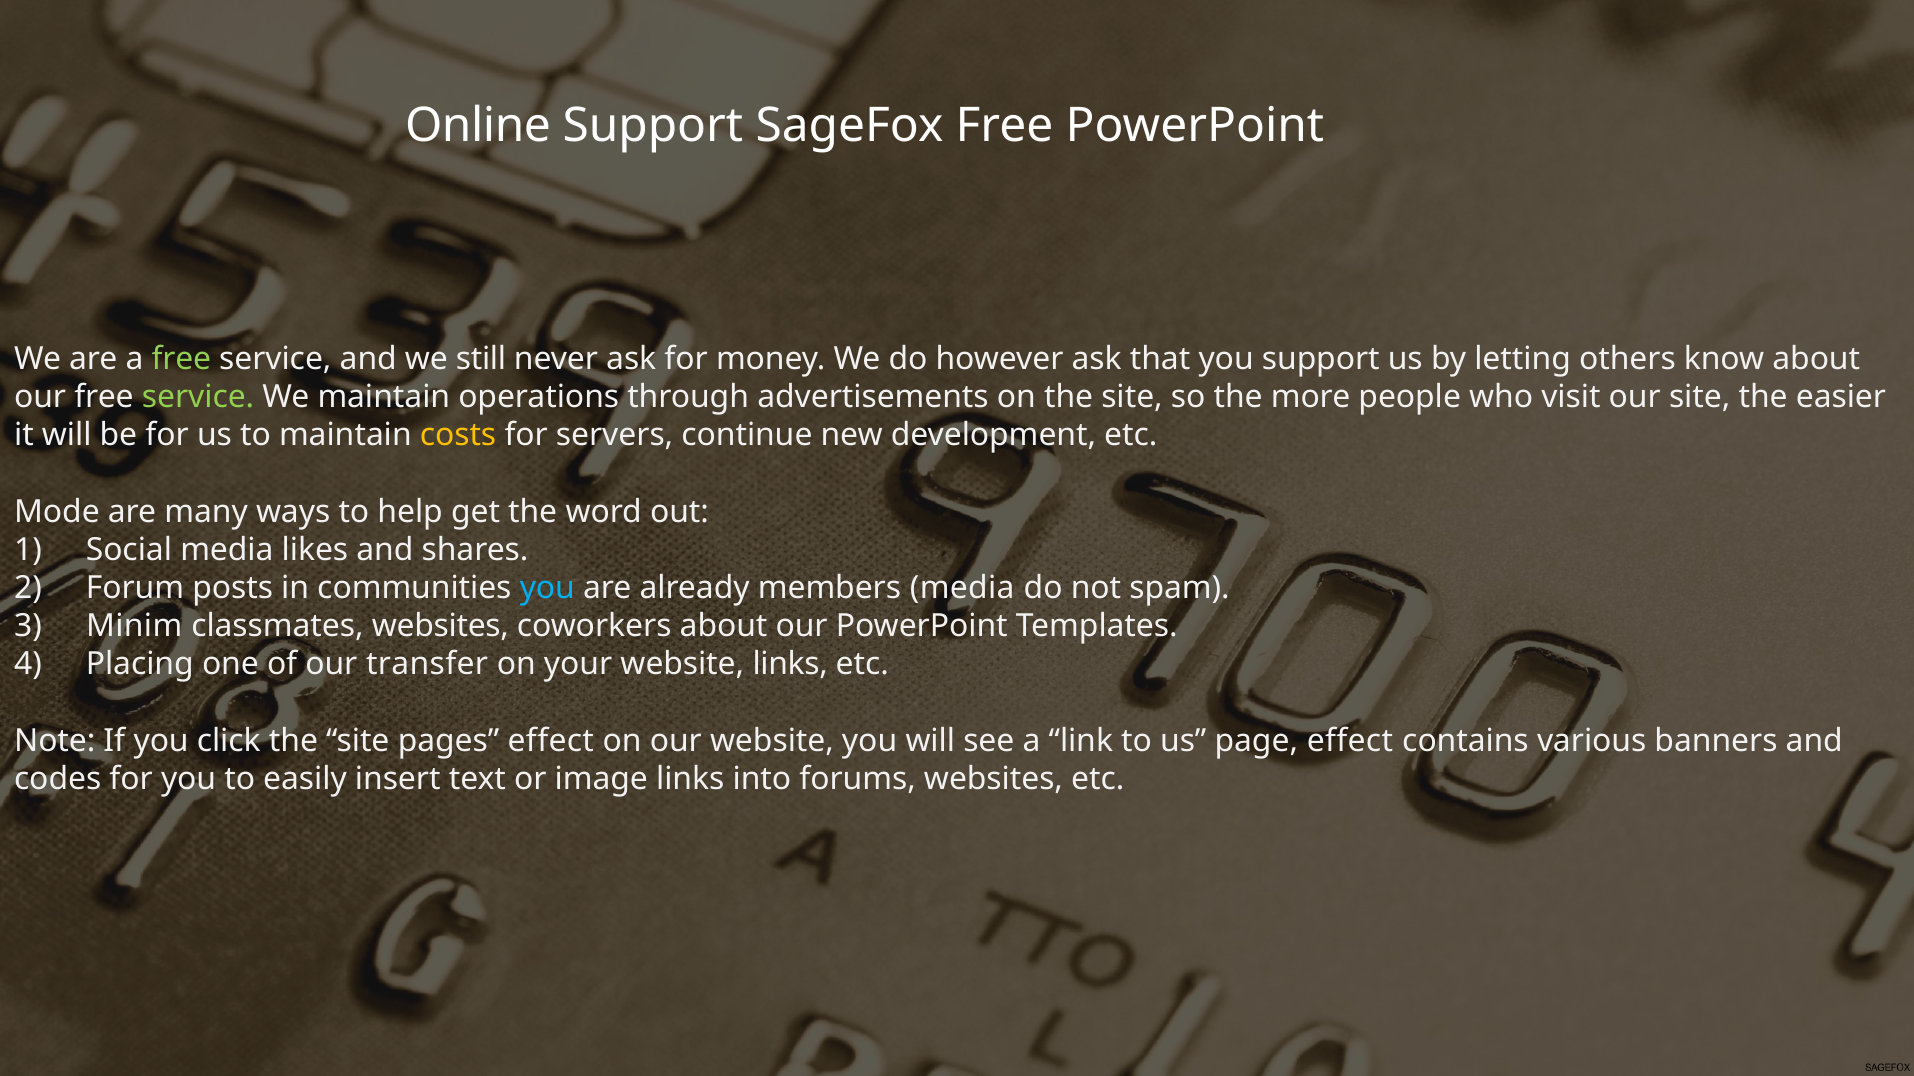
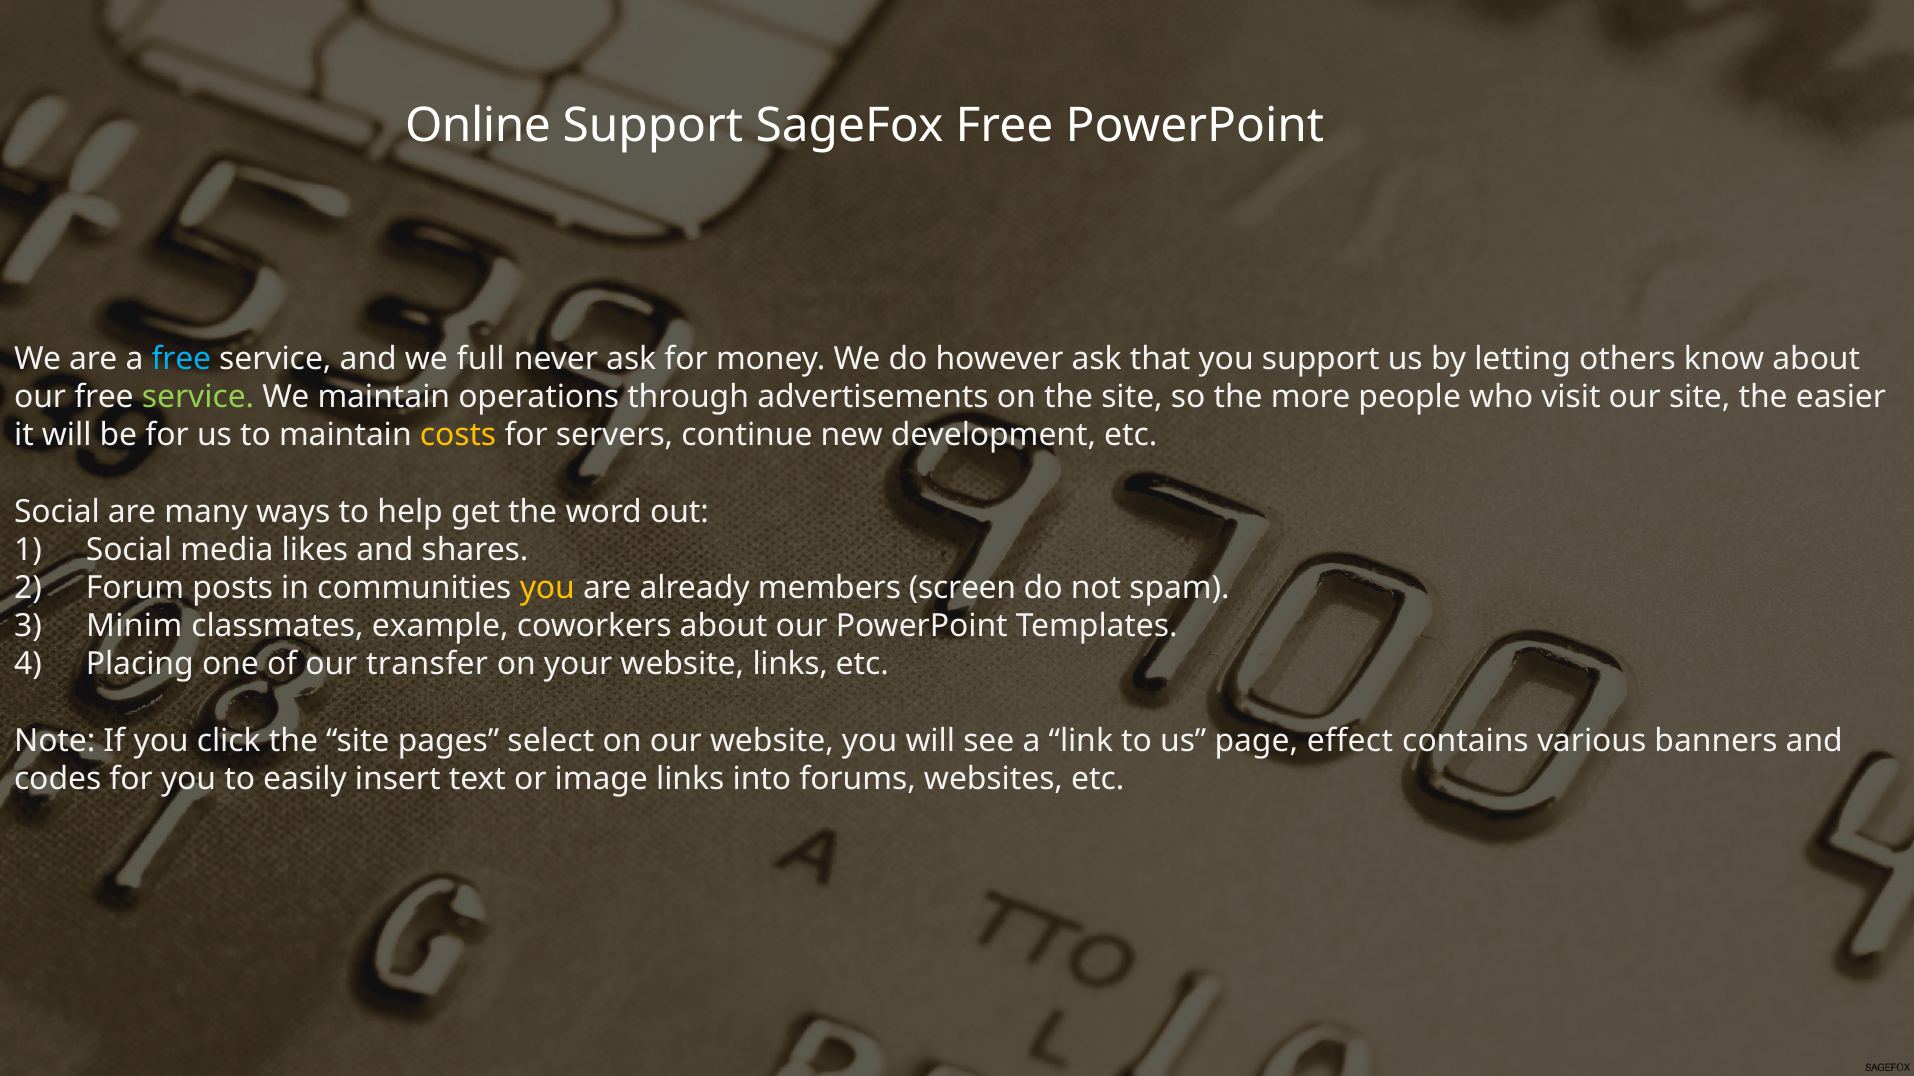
free colour: light green -> light blue (181, 359)
still: still -> full (481, 359)
Mode: Mode -> Social (57, 512)
you colour: light blue -> yellow (547, 588)
members media: media -> screen (963, 588)
classmates websites: websites -> example (440, 627)
pages effect: effect -> select (551, 741)
